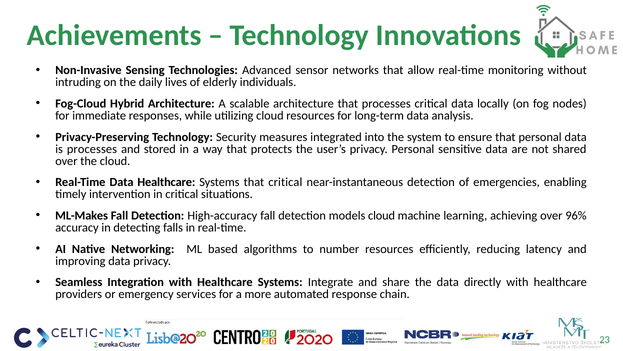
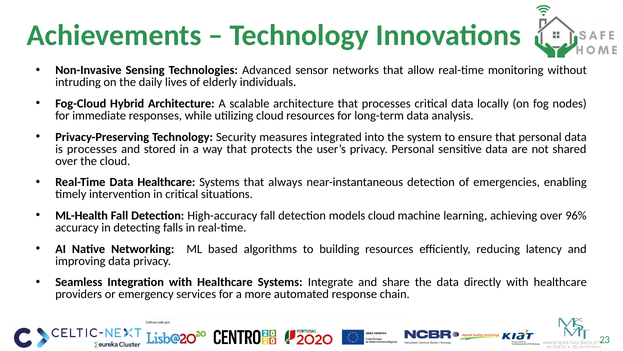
that critical: critical -> always (285, 182)
ML-Makes: ML-Makes -> ML-Health (82, 215)
number: number -> building (339, 249)
